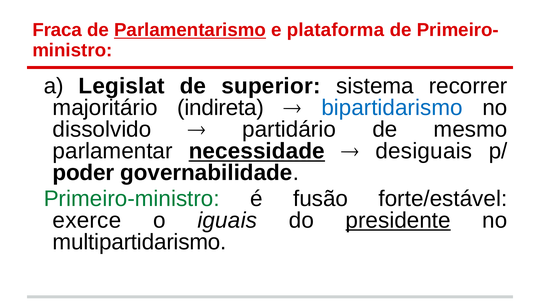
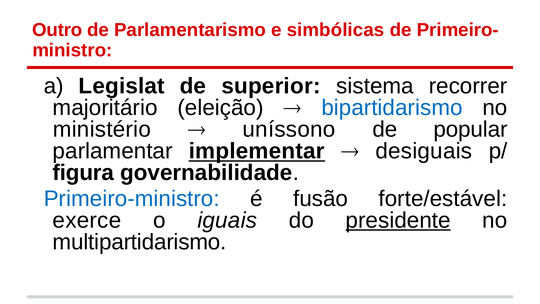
Fraca: Fraca -> Outro (57, 30)
Parlamentarismo underline: present -> none (190, 30)
plataforma: plataforma -> simbólicas (336, 30)
indireta: indireta -> eleição (220, 108)
dissolvido: dissolvido -> ministério (102, 129)
partidário: partidário -> uníssono (289, 129)
mesmo: mesmo -> popular (471, 129)
necessidade: necessidade -> implementar (257, 151)
poder: poder -> figura (83, 173)
Primeiro-ministro colour: green -> blue (132, 199)
